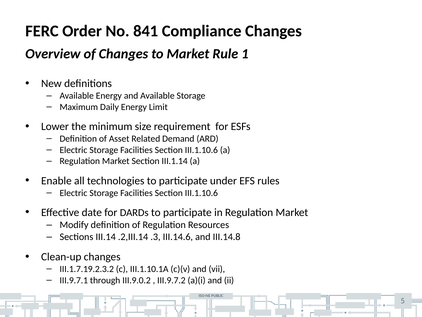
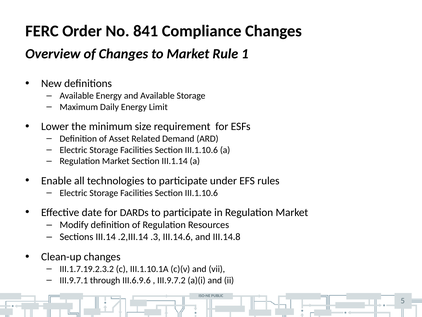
III.9.0.2: III.9.0.2 -> III.6.9.6 (137, 280)
